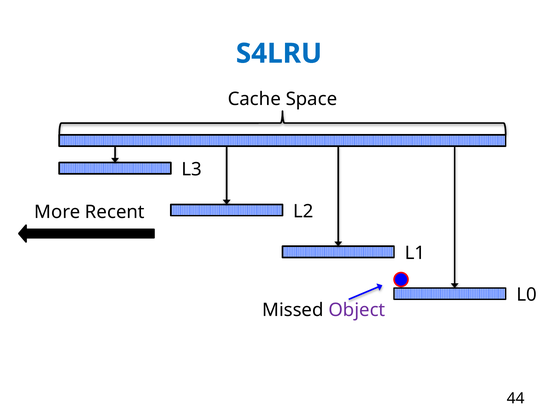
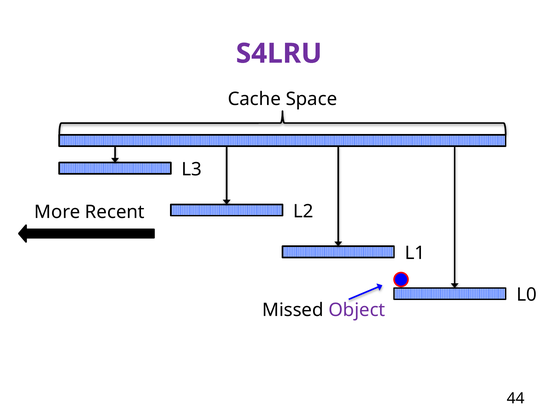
S4LRU colour: blue -> purple (279, 54)
